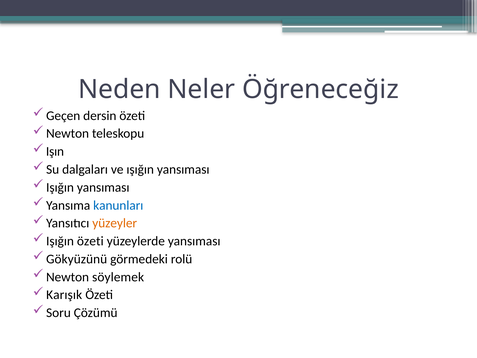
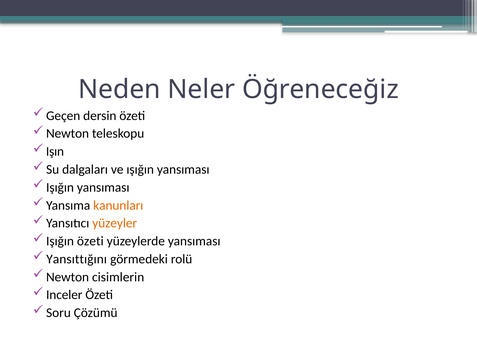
kanunları colour: blue -> orange (118, 205)
Gökyüzünü: Gökyüzünü -> Yansıttığını (77, 259)
söylemek: söylemek -> cisimlerin (118, 277)
Karışık: Karışık -> Inceler (64, 295)
